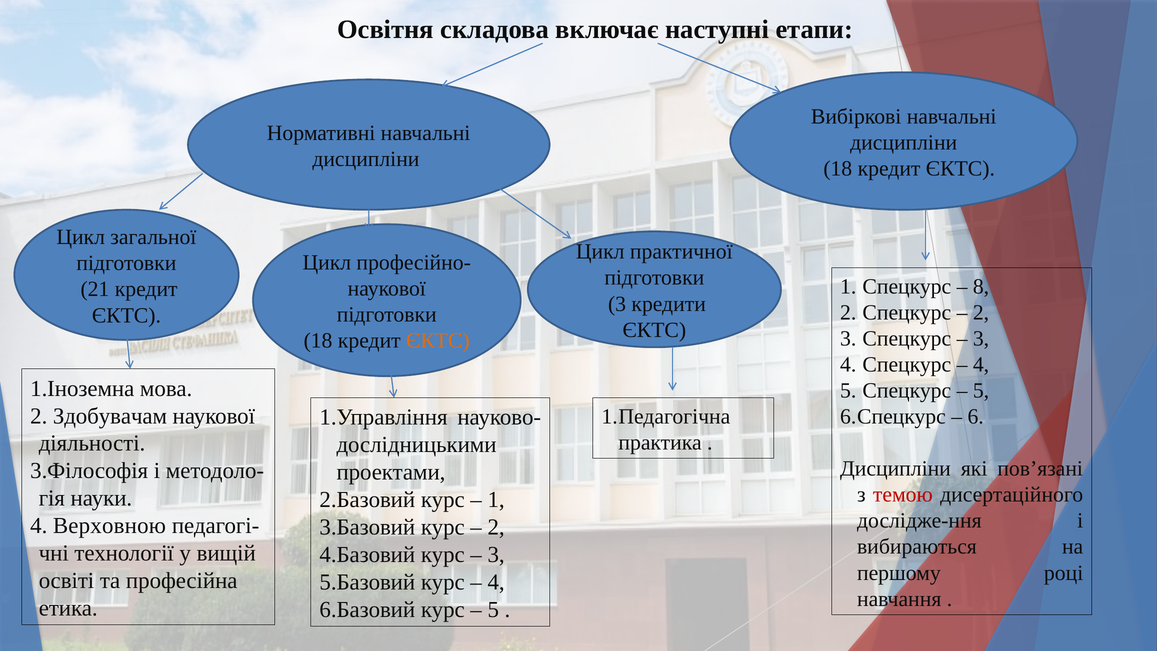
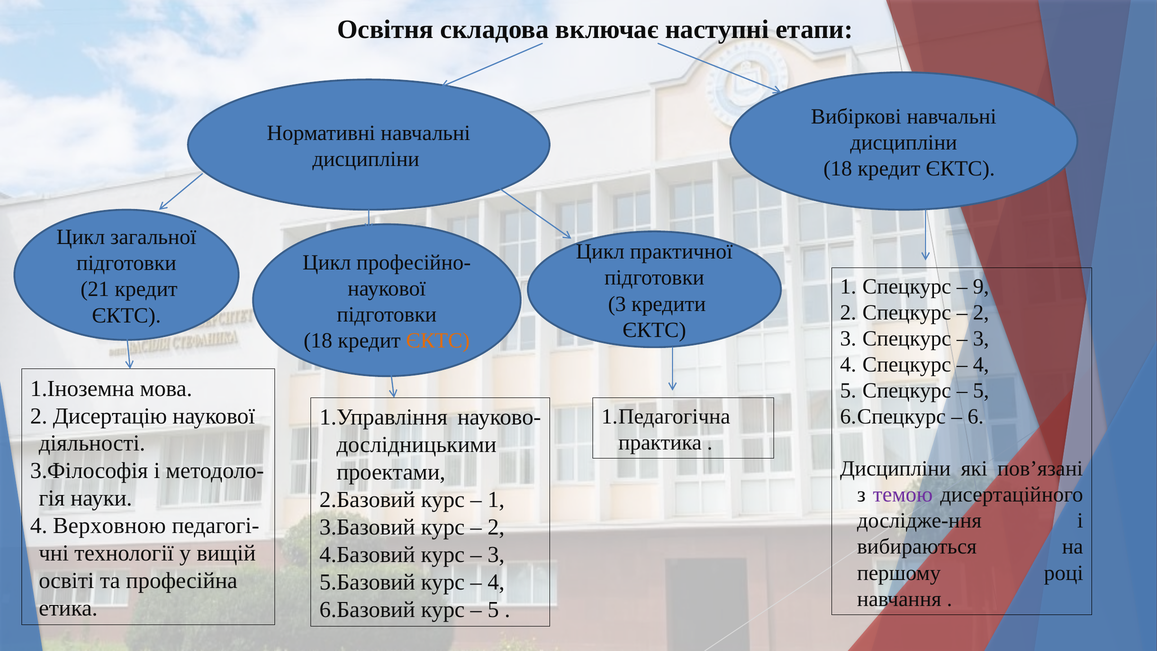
8: 8 -> 9 (981, 286)
Здобувачам: Здобувачам -> Дисертацію (110, 416)
темою colour: red -> purple (903, 495)
